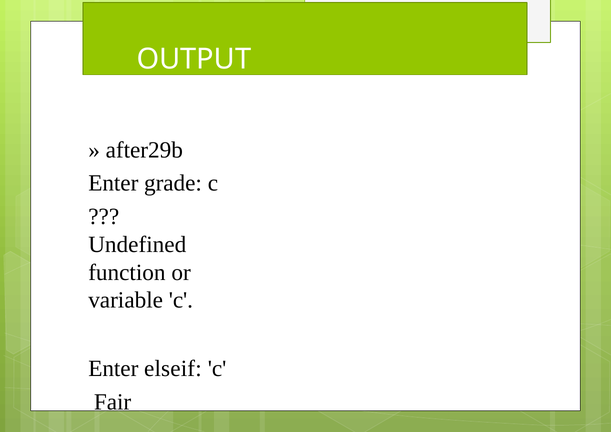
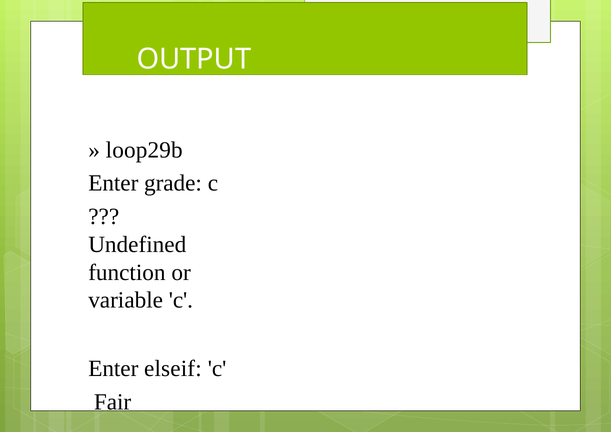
after29b: after29b -> loop29b (144, 150)
